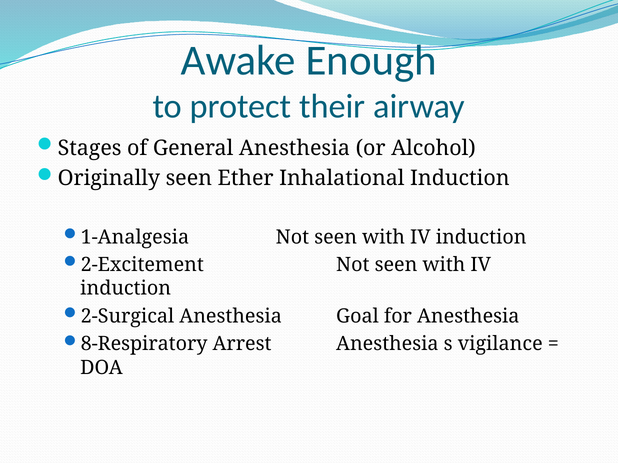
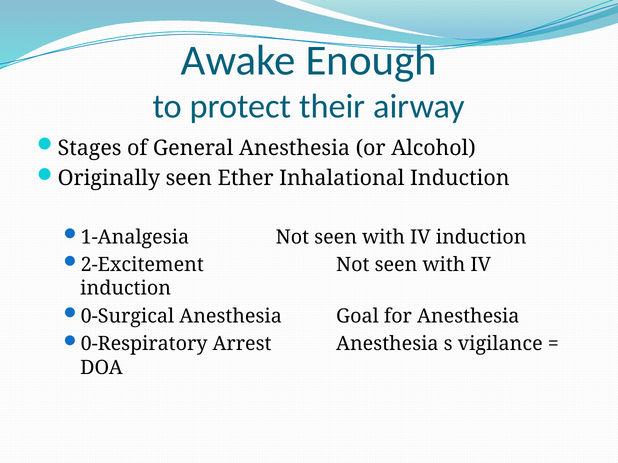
2-Surgical: 2-Surgical -> 0-Surgical (127, 317)
8-Respiratory: 8-Respiratory -> 0-Respiratory (144, 344)
